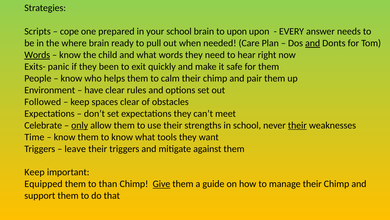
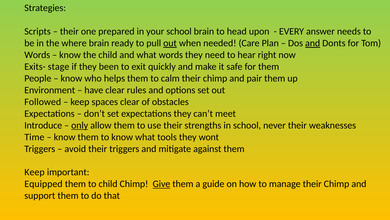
cope: cope -> their (69, 31)
to upon: upon -> head (237, 31)
out underline: none -> present (170, 43)
Words underline: present -> none (37, 55)
panic: panic -> stage (59, 66)
Celebrate: Celebrate -> Introduce (43, 125)
their underline: present -> none (297, 125)
want: want -> wont (209, 137)
leave: leave -> avoid (75, 148)
to than: than -> child (108, 183)
